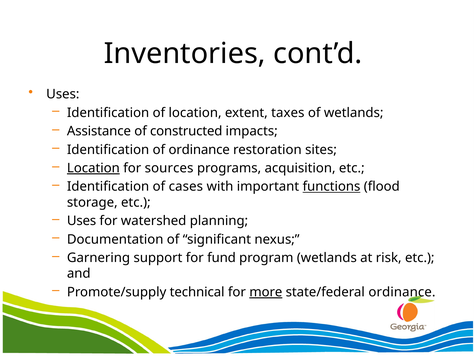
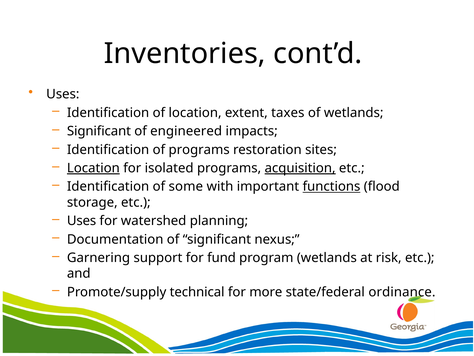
Assistance: Assistance -> Significant (99, 131)
constructed: constructed -> engineered (186, 131)
of ordinance: ordinance -> programs (199, 149)
sources: sources -> isolated (169, 168)
acquisition underline: none -> present (300, 168)
cases: cases -> some (186, 186)
more underline: present -> none (266, 292)
